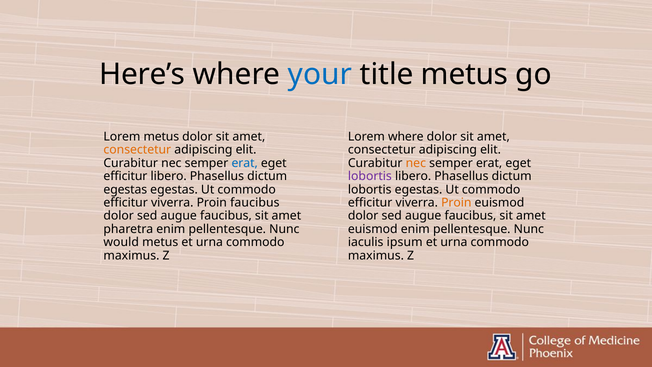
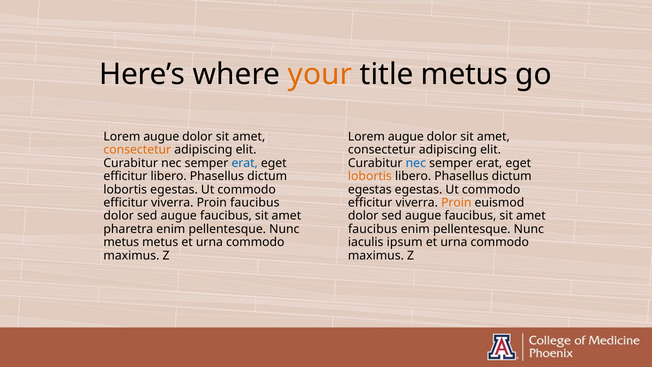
your colour: blue -> orange (320, 74)
metus: metus -> augue (161, 137)
where: where -> augue (406, 137)
nec colour: orange -> blue (416, 163)
lobortis colour: purple -> orange (370, 176)
egestas: egestas -> lobortis (125, 189)
lobortis: lobortis -> egestas (370, 189)
euismod: euismod -> faucibus (373, 229)
would: would -> metus (121, 242)
